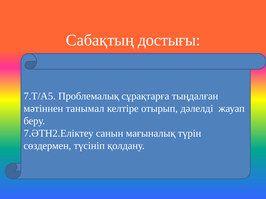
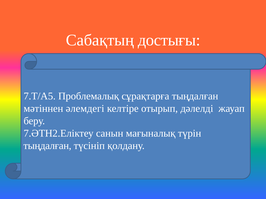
танымал: танымал -> әлемдегі (85, 109)
сөздермен: сөздермен -> тыңдалған (47, 146)
